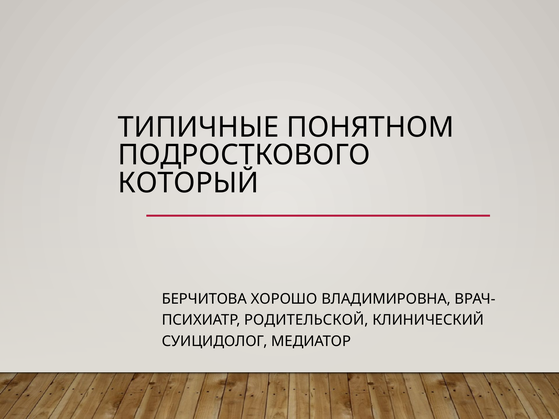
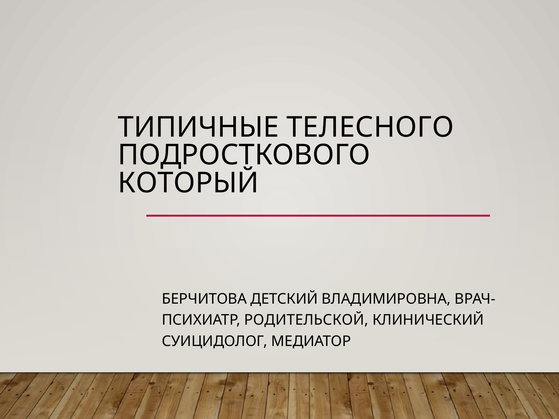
ПОНЯТНОМ: ПОНЯТНОМ -> ТЕЛЕСНОГО (370, 127)
ХОРОШО: ХОРОШО -> ДЕТСКИЙ (284, 299)
